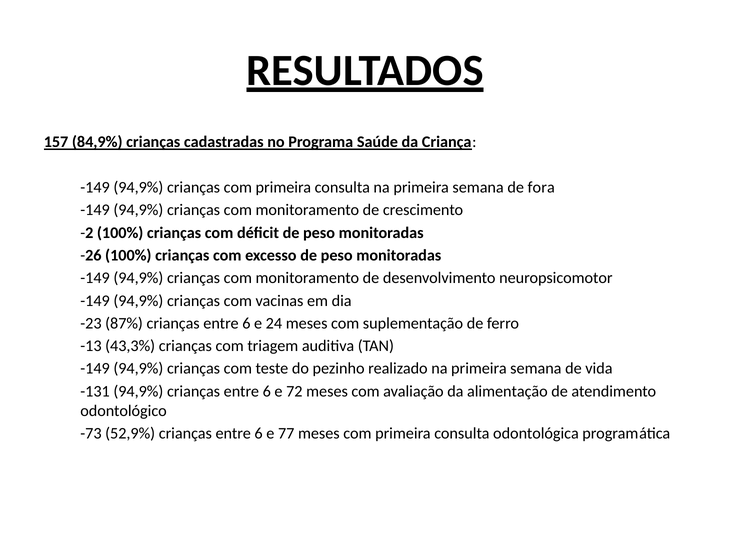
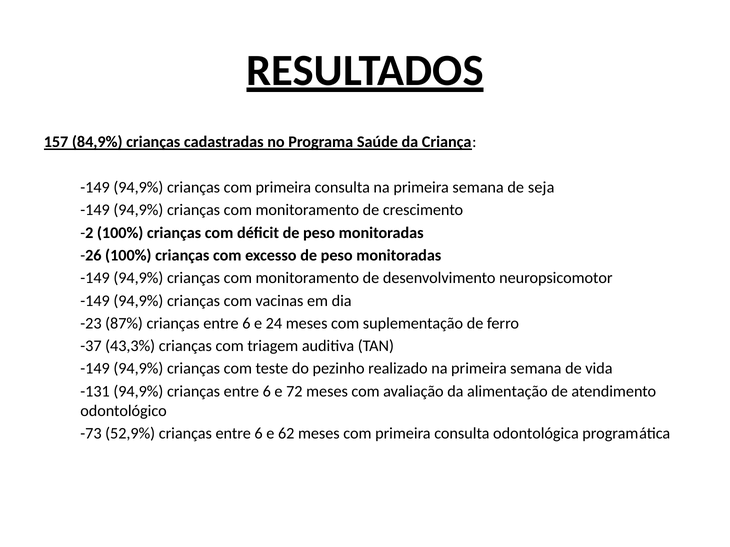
fora: fora -> seja (541, 188)
-13: -13 -> -37 (91, 346)
77: 77 -> 62 (286, 434)
